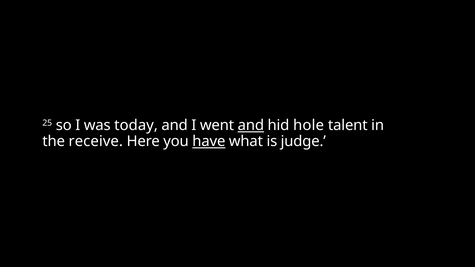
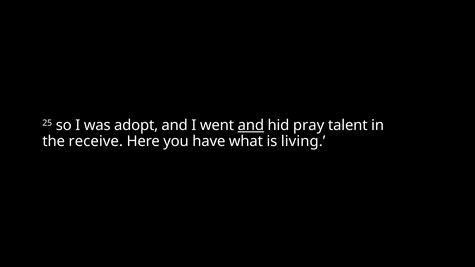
today: today -> adopt (136, 125)
hole: hole -> pray (309, 125)
have underline: present -> none (209, 142)
judge: judge -> living (303, 142)
